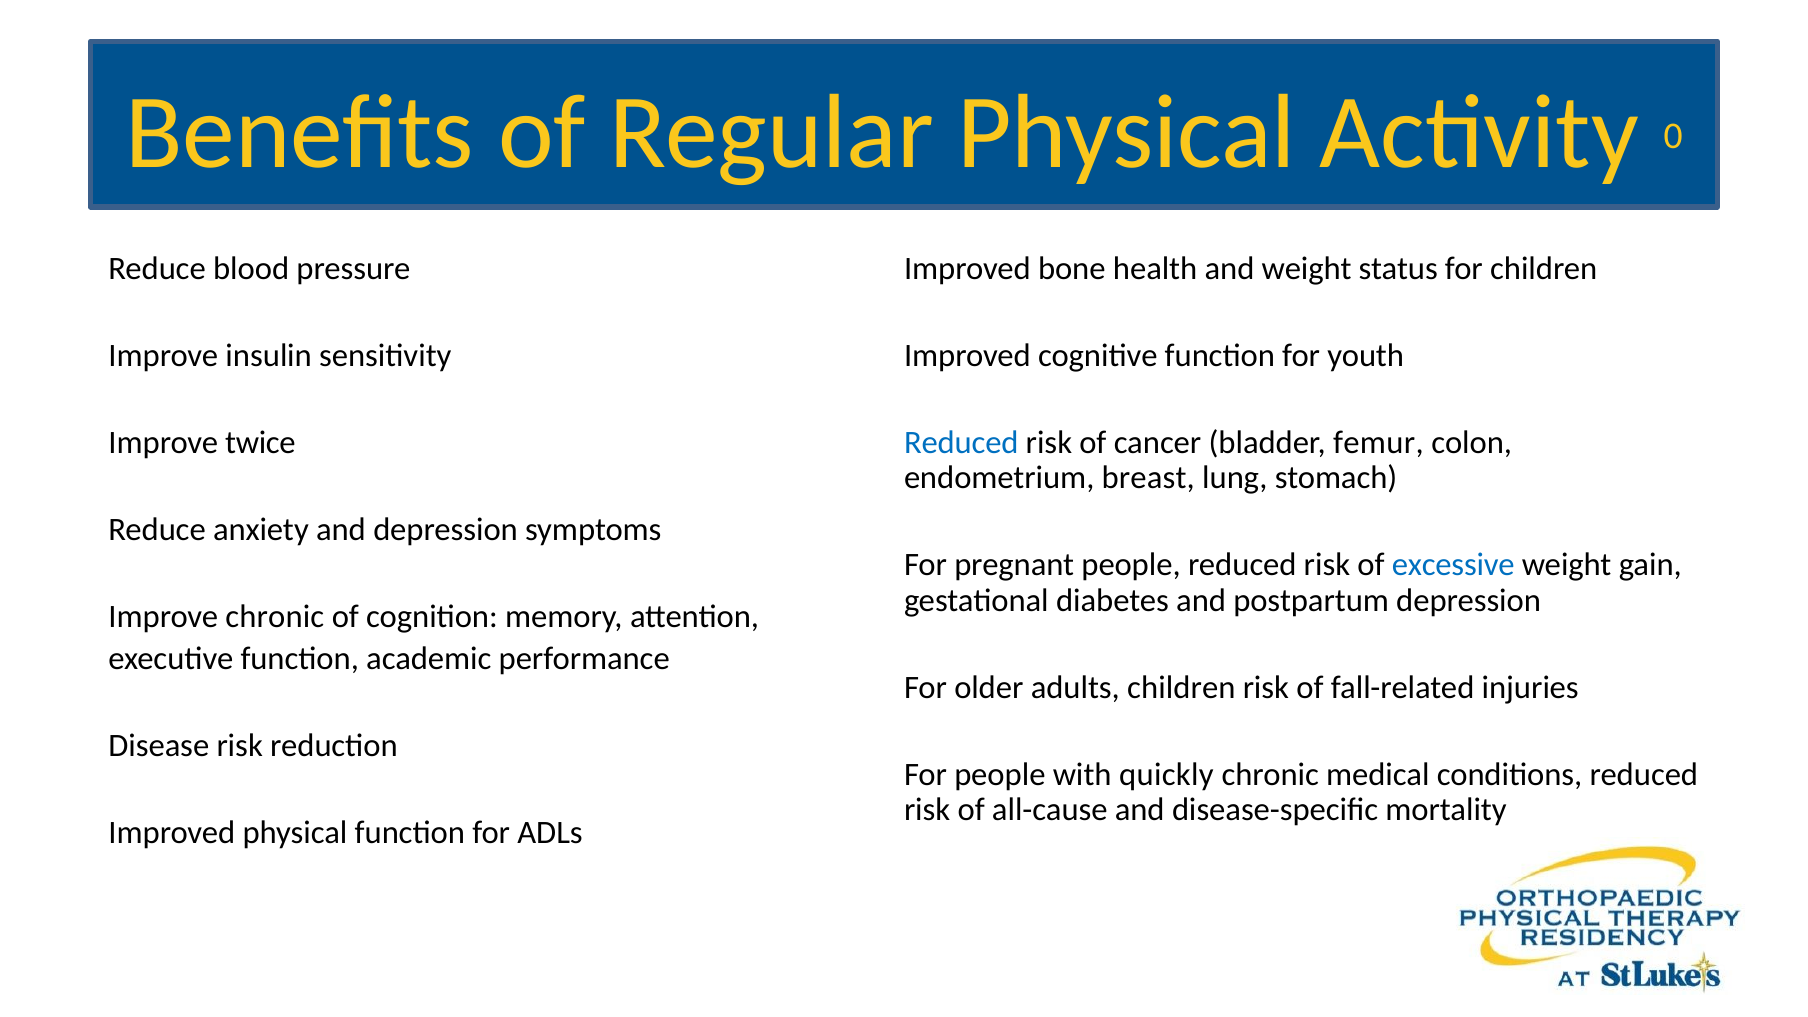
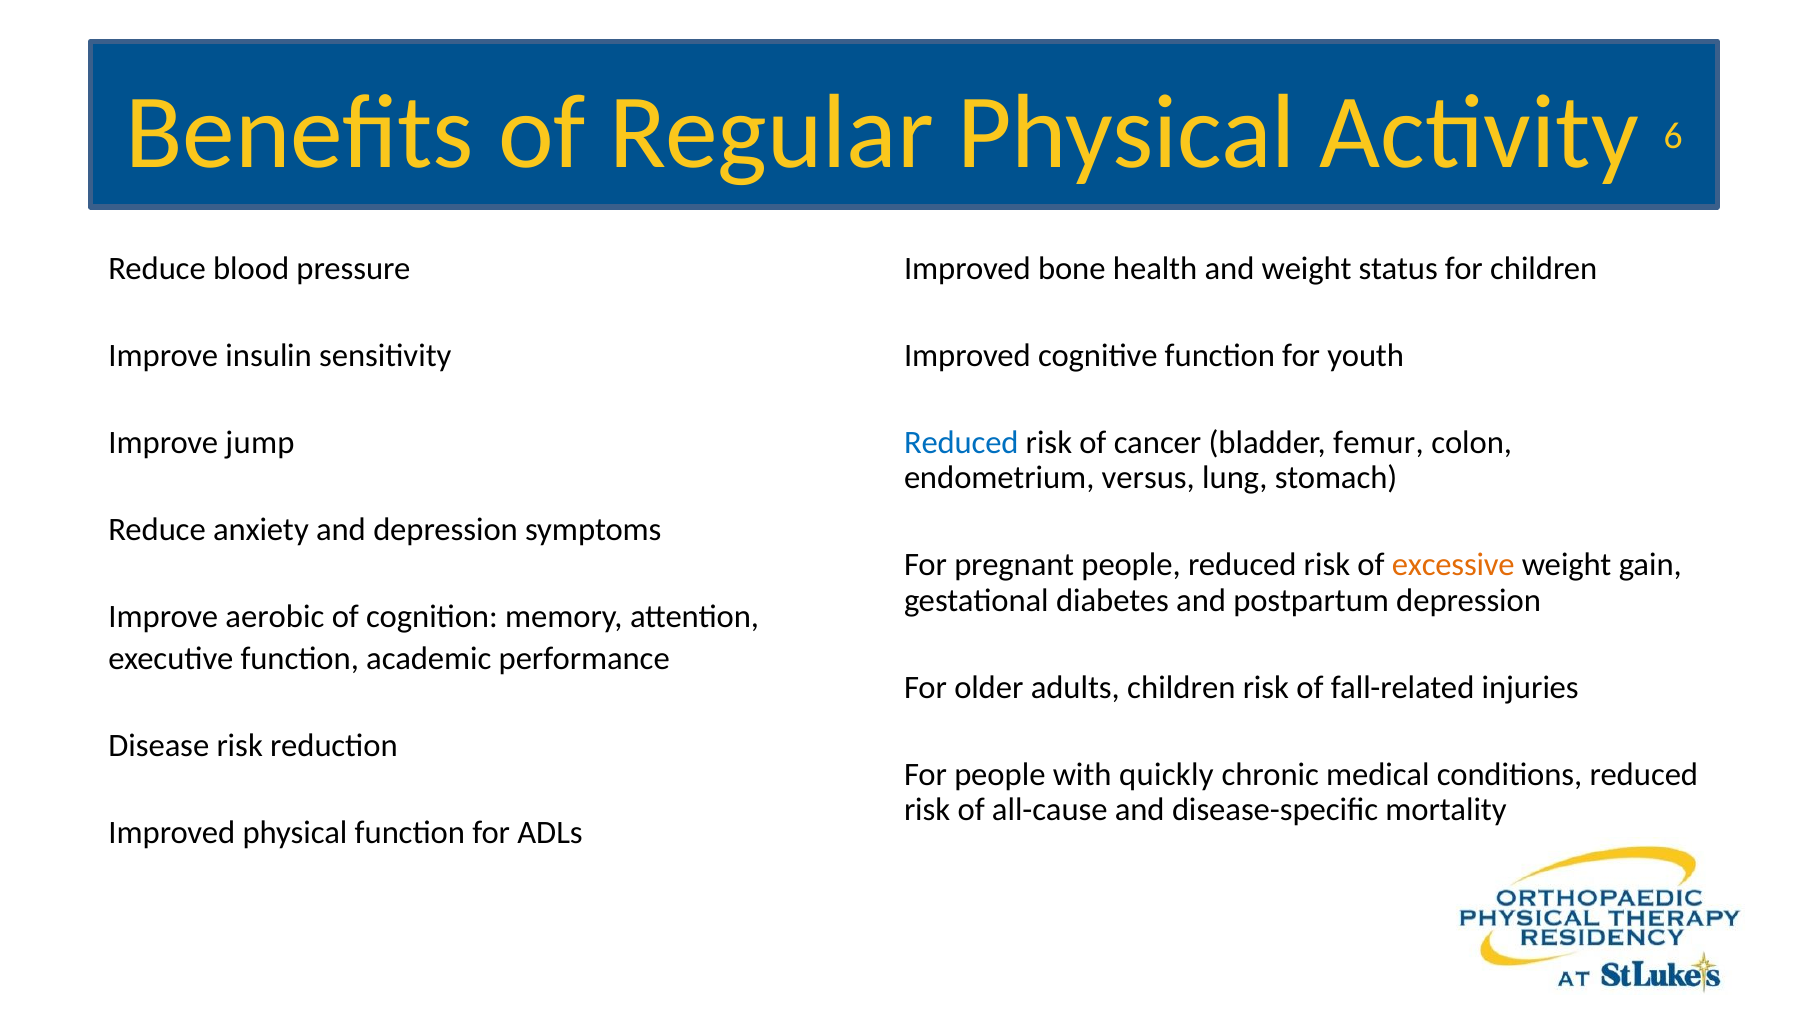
0: 0 -> 6 (1673, 136)
twice: twice -> jump (260, 443)
breast: breast -> versus (1148, 478)
excessive colour: blue -> orange (1453, 565)
Improve chronic: chronic -> aerobic (275, 617)
